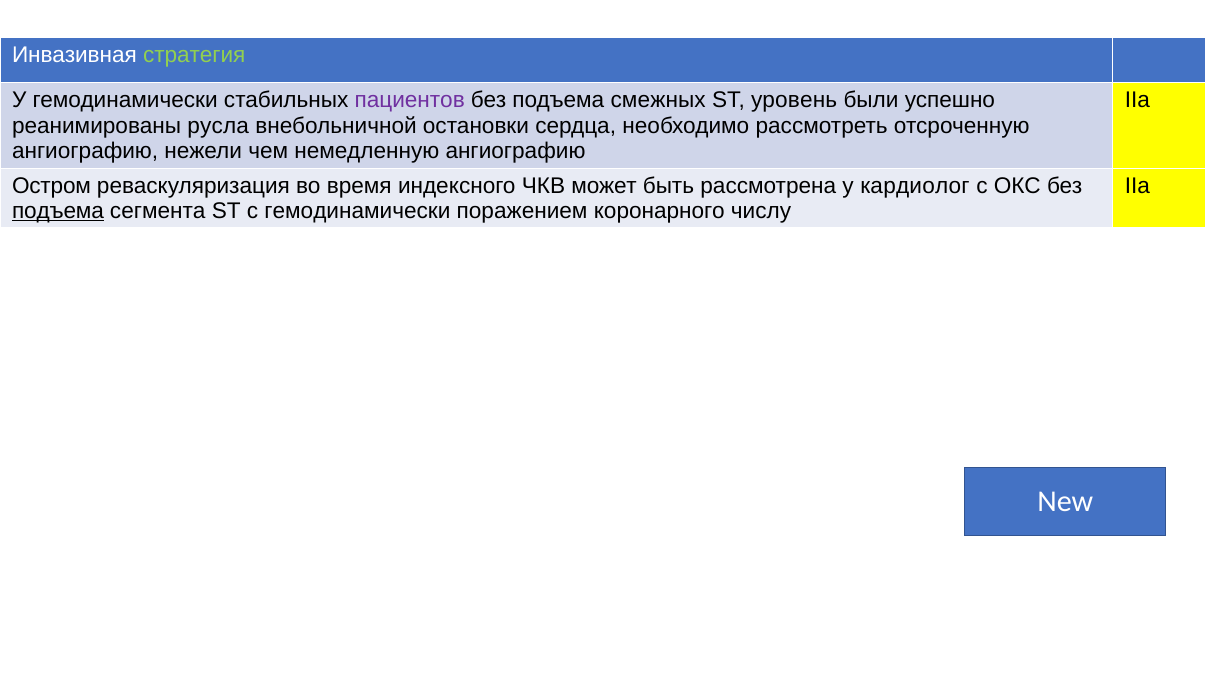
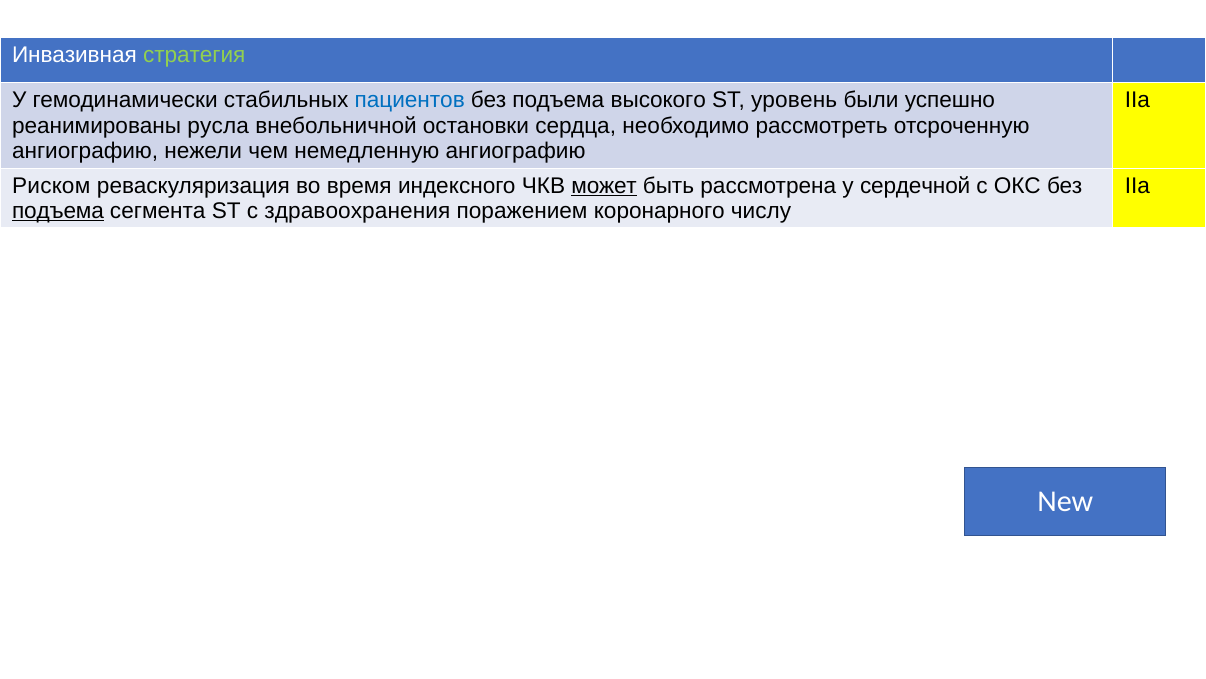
пациентов colour: purple -> blue (410, 100)
смежных: смежных -> высокого (658, 100)
Остром: Остром -> Риском (51, 185)
может underline: none -> present (604, 185)
кардиолог: кардиолог -> сердечной (915, 185)
с гемодинамически: гемодинамически -> здравоохранения (357, 211)
